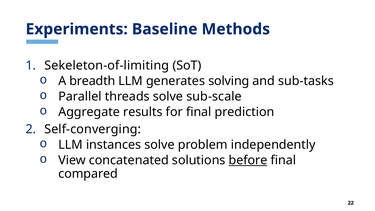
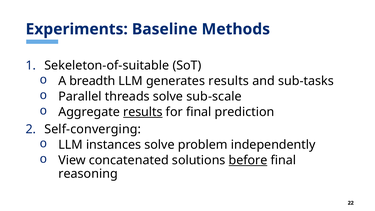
Sekeleton-of-limiting: Sekeleton-of-limiting -> Sekeleton-of-suitable (107, 66)
generates solving: solving -> results (229, 81)
results underline: none -> present (143, 112)
compared: compared -> reasoning (88, 174)
